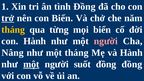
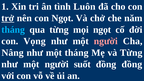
tình Đồng: Đồng -> Luôn (84, 7)
con Biến: Biến -> Ngọt (62, 18)
tháng colour: yellow -> light blue (13, 30)
mọi biển: biển -> ngọt (102, 30)
con Hành: Hành -> Vọng (35, 41)
và Hành: Hành -> Từng (131, 53)
một underline: present -> none (31, 64)
